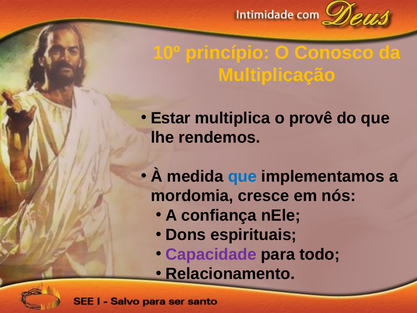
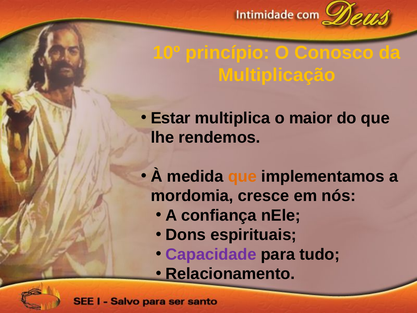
provê: provê -> maior (311, 118)
que colour: blue -> orange (242, 176)
todo: todo -> tudo (320, 254)
